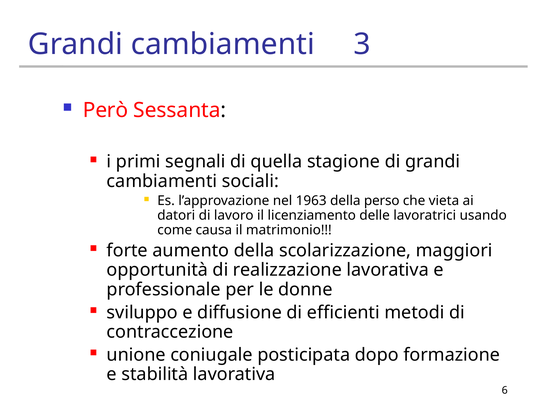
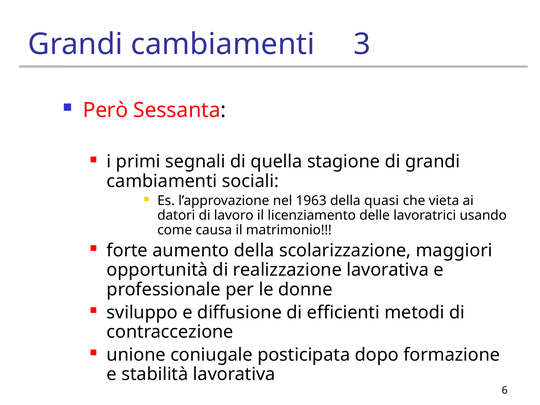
perso: perso -> quasi (382, 201)
